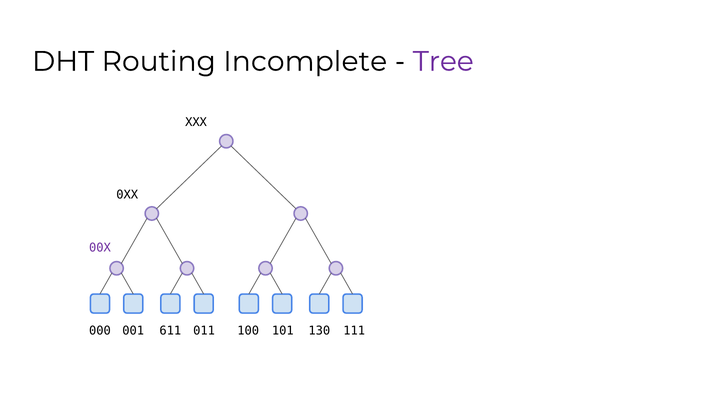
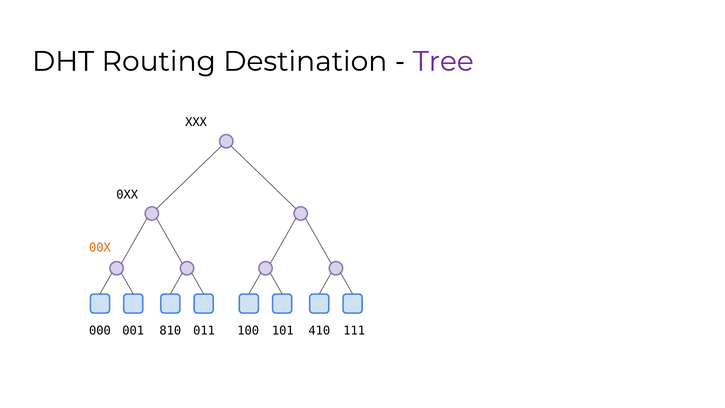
Incomplete: Incomplete -> Destination (305, 61)
00X colour: purple -> orange (100, 247)
611: 611 -> 810 (170, 331)
130: 130 -> 410 (319, 331)
